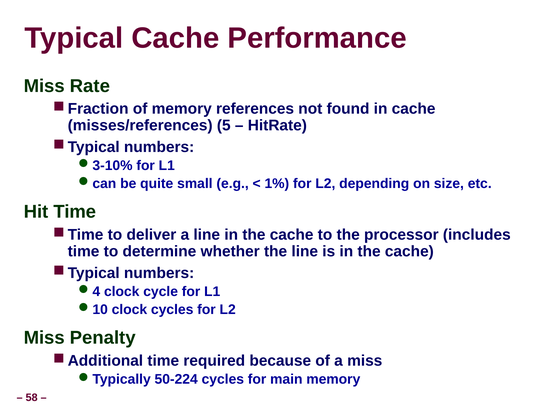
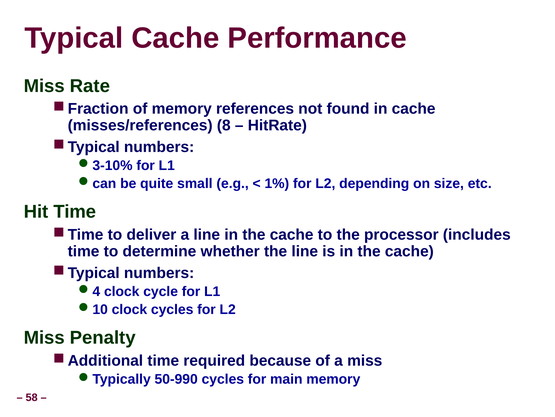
5: 5 -> 8 (224, 125)
50-224: 50-224 -> 50-990 (176, 379)
